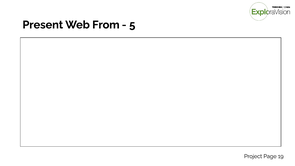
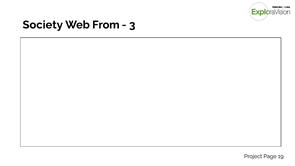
Present: Present -> Society (43, 25)
5: 5 -> 3 (132, 25)
